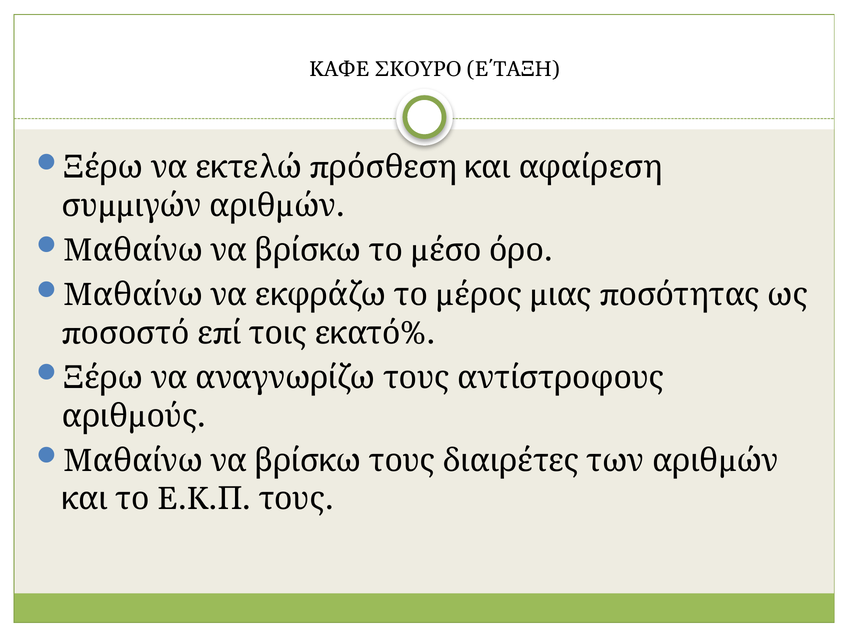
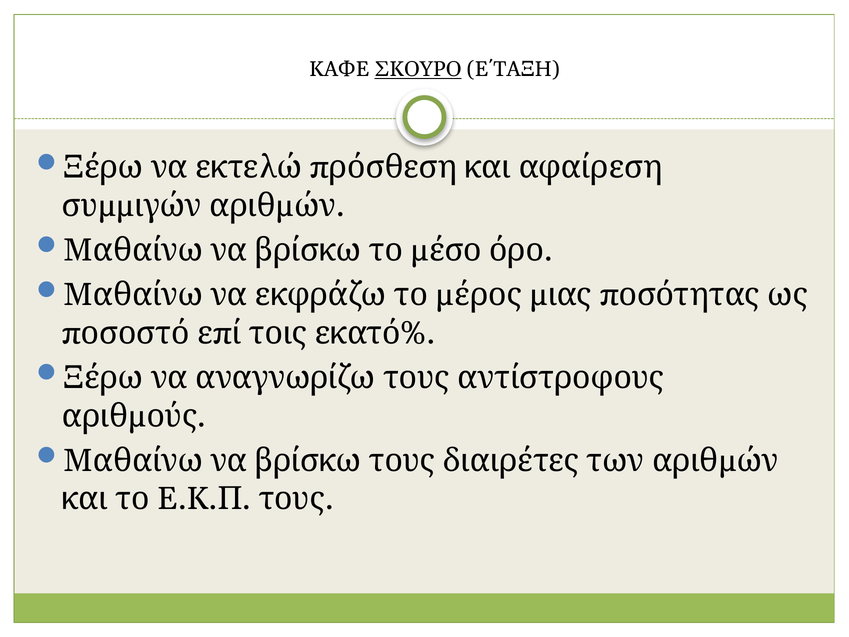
ΣΚΟΥΡΟ underline: none -> present (418, 69)
